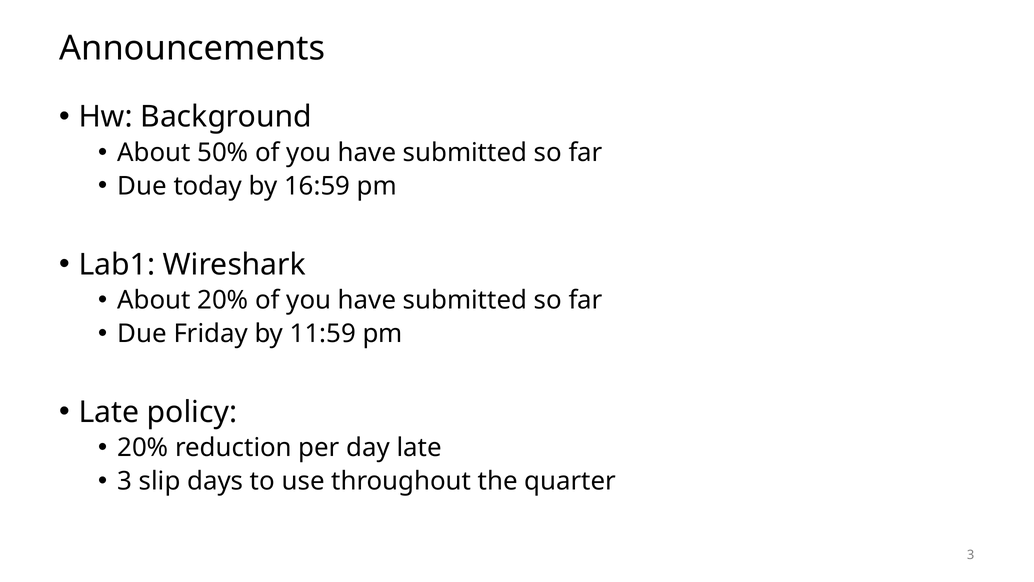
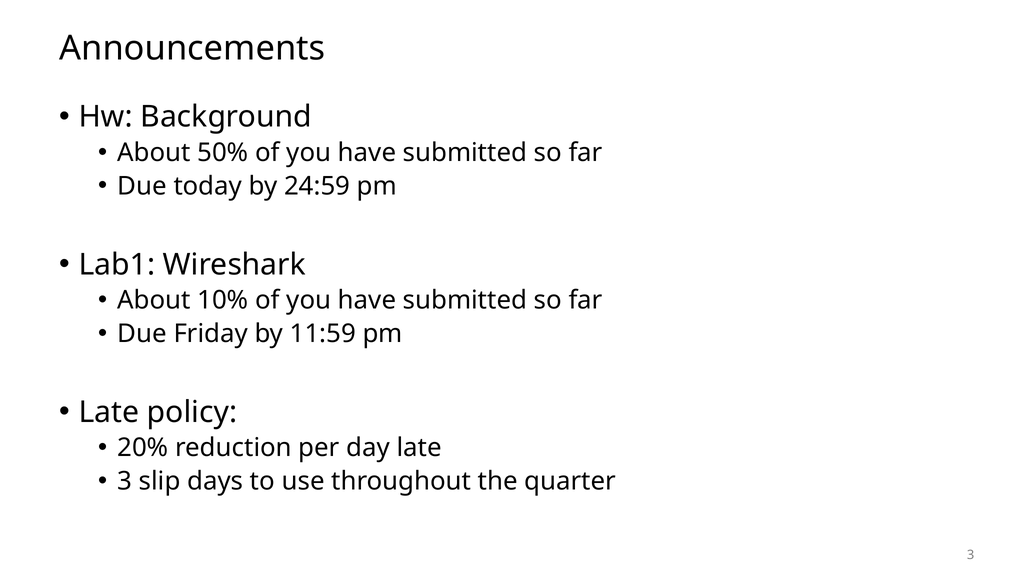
16:59: 16:59 -> 24:59 (317, 186)
About 20%: 20% -> 10% (223, 300)
